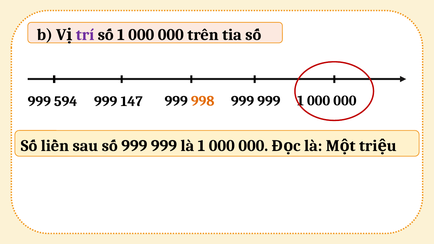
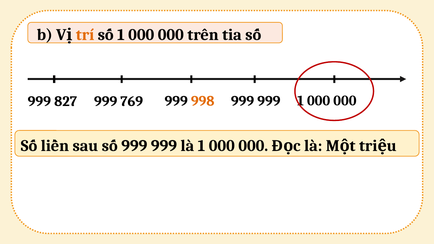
trí colour: purple -> orange (85, 35)
594: 594 -> 827 (66, 102)
147: 147 -> 769 (132, 101)
